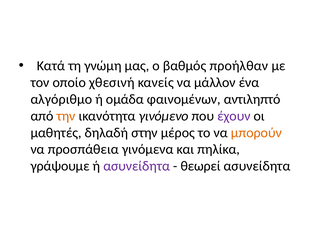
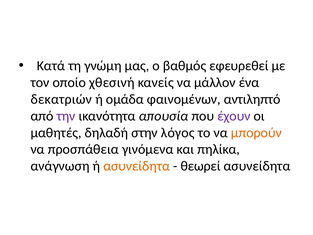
προήλθαν: προήλθαν -> εφευρεθεί (239, 66)
αλγόριθμο: αλγόριθμο -> δεκατριών (61, 99)
την colour: orange -> purple (66, 116)
γινόμενο: γινόμενο -> απουσία (164, 116)
μέρος: μέρος -> λόγος (178, 133)
γράψουμε: γράψουμε -> ανάγνωση (60, 166)
ασυνείδητα colour: purple -> orange (137, 166)
